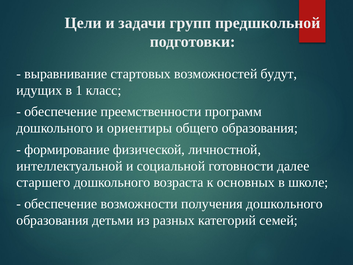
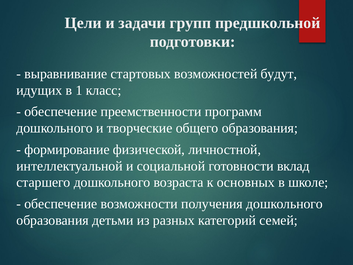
ориентиры: ориентиры -> творческие (140, 128)
далее: далее -> вклад (293, 166)
